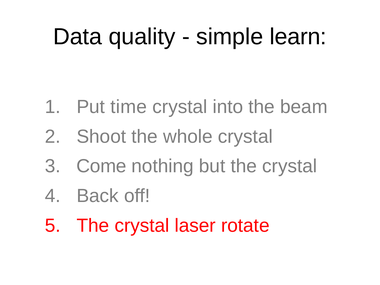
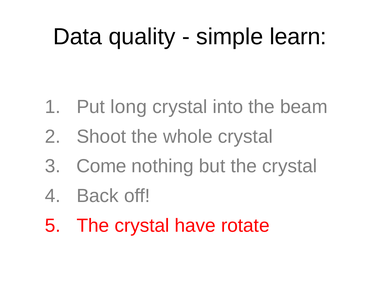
time: time -> long (129, 107)
laser: laser -> have (195, 225)
